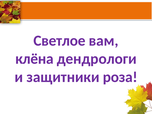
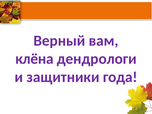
Светлое: Светлое -> Верный (59, 41)
роза: роза -> года (120, 77)
